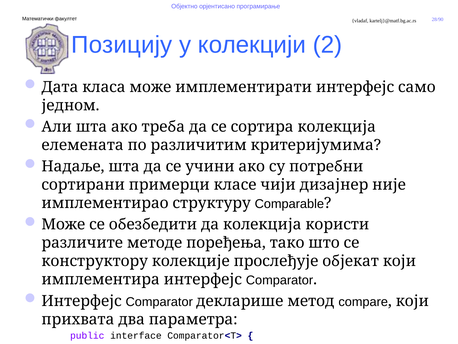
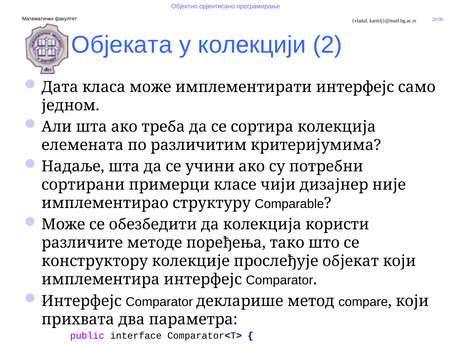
Позицију: Позицију -> Објеката (122, 45)
